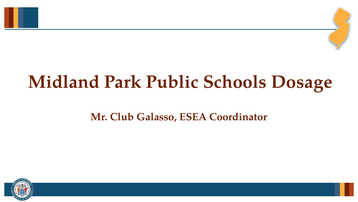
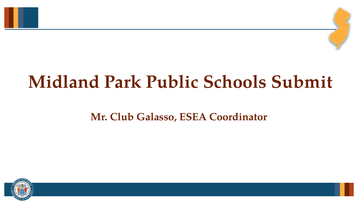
Dosage: Dosage -> Submit (302, 82)
